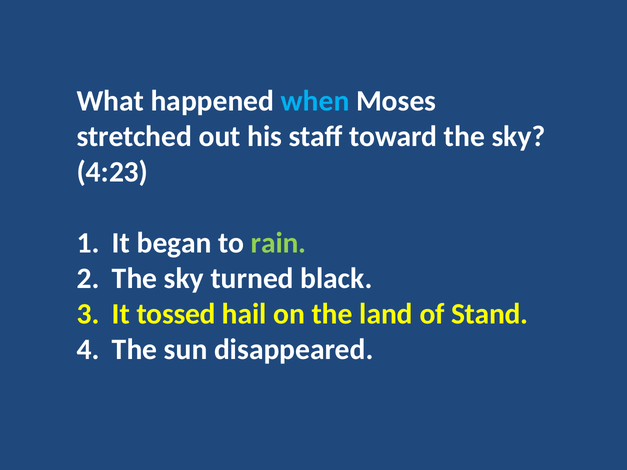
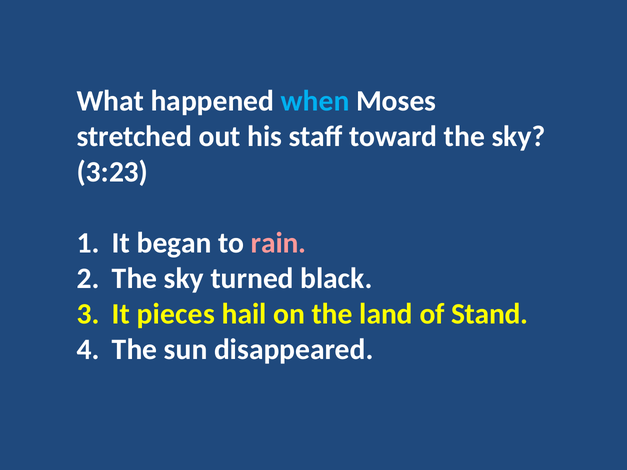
4:23: 4:23 -> 3:23 (112, 172)
rain colour: light green -> pink (278, 243)
tossed: tossed -> pieces (176, 314)
